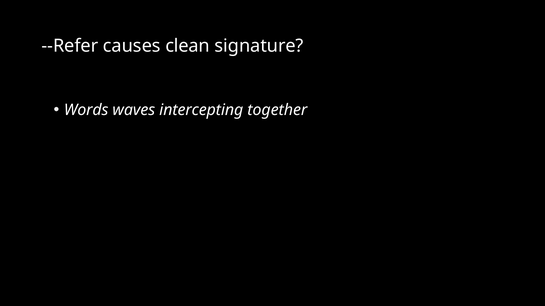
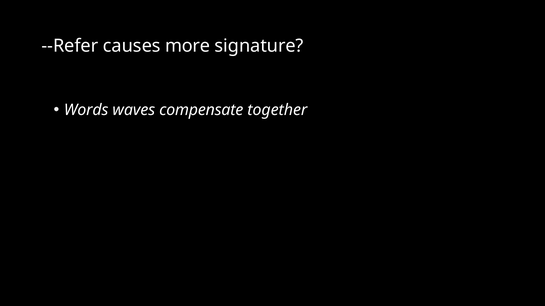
clean: clean -> more (188, 46)
intercepting: intercepting -> compensate (201, 110)
